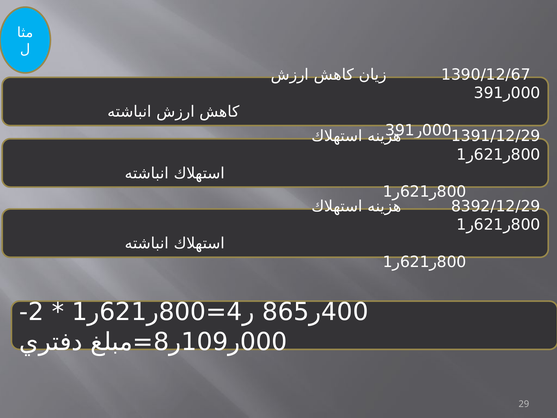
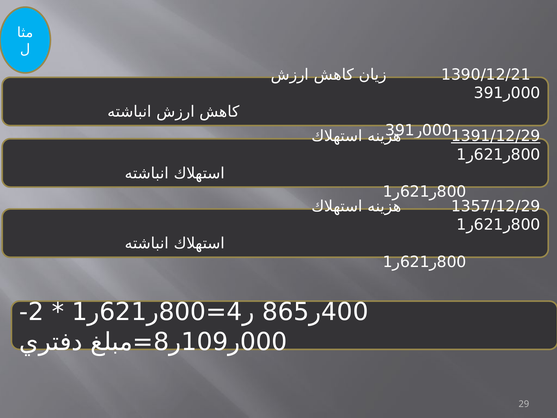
1390/12/67: 1390/12/67 -> 1390/12/21 (486, 75)
1391/12/29 underline: none -> present (496, 136)
8392/12/29: 8392/12/29 -> 1357/12/29 (496, 206)
